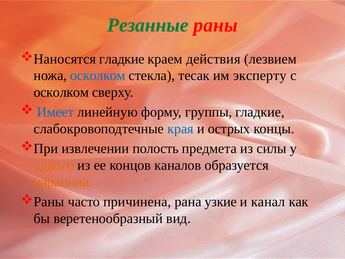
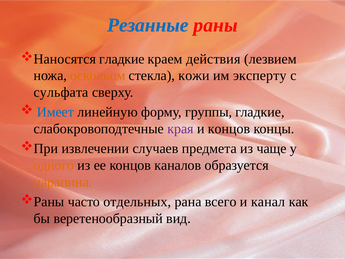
Резанные colour: green -> blue (148, 25)
осколком colour: blue -> orange (98, 76)
тесак: тесак -> кожи (194, 76)
осколком: осколком -> сульфата (61, 92)
края colour: blue -> purple (180, 129)
и острых: острых -> концов (229, 129)
полость: полость -> случаев (156, 148)
силы: силы -> чаще (272, 148)
причинена: причинена -> отдельных (137, 202)
узкие: узкие -> всего (221, 202)
